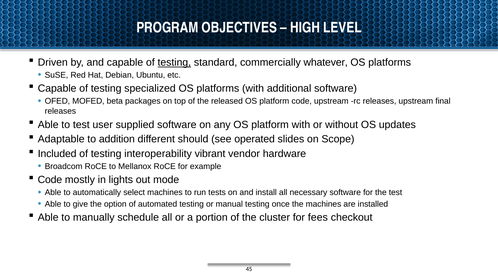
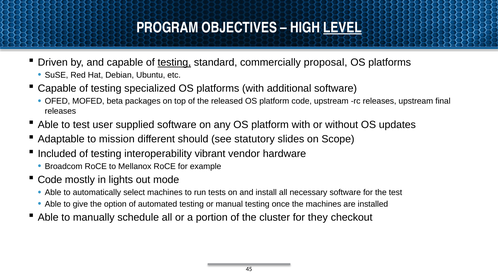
LEVEL underline: none -> present (342, 28)
whatever: whatever -> proposal (326, 62)
addition: addition -> mission (117, 139)
operated: operated -> statutory (255, 139)
fees: fees -> they (318, 218)
